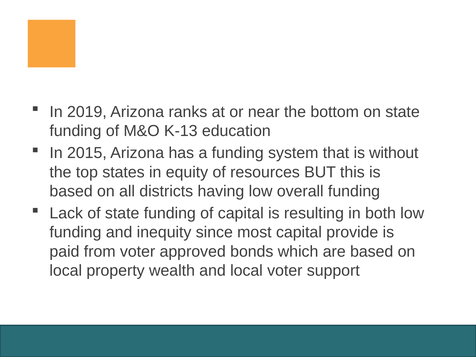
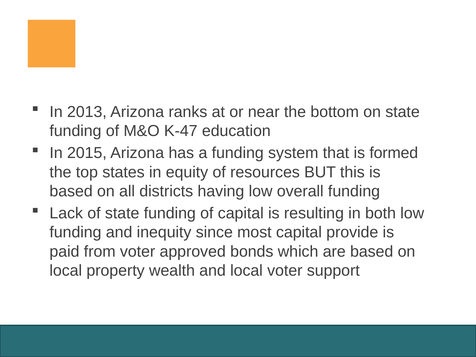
2019: 2019 -> 2013 (87, 112)
K-13: K-13 -> K-47 (181, 131)
without: without -> formed (394, 153)
